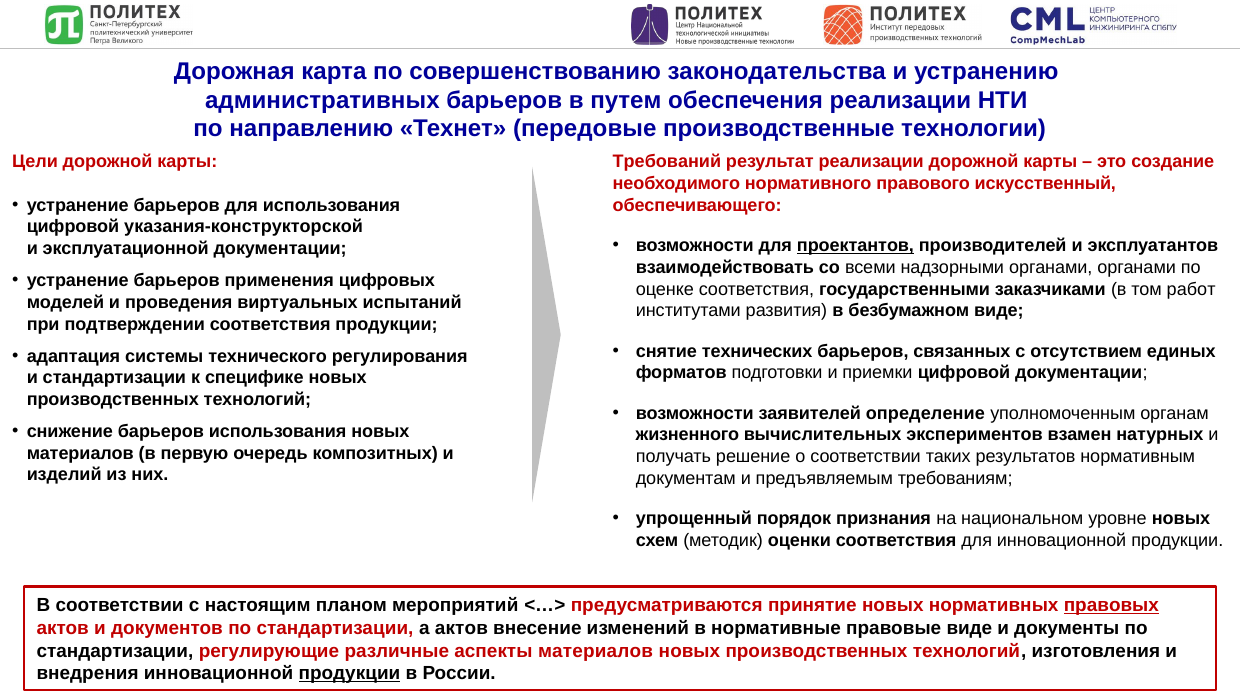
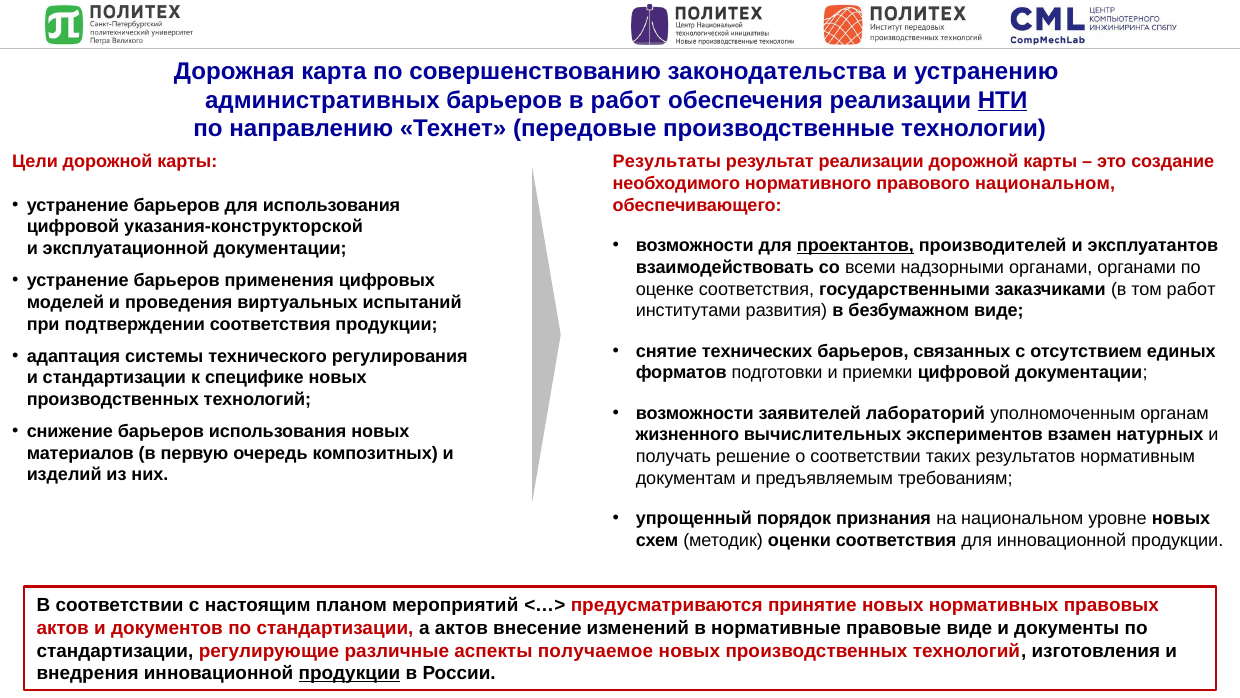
в путем: путем -> работ (626, 100)
НТИ underline: none -> present (1003, 100)
Требований: Требований -> Результаты (667, 162)
правового искусственный: искусственный -> национальном (1045, 184)
определение: определение -> лабораторий (925, 413)
правовых underline: present -> none (1111, 605)
аспекты материалов: материалов -> получаемое (596, 650)
